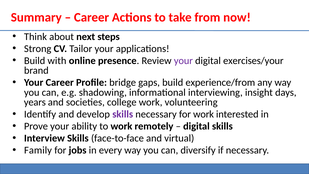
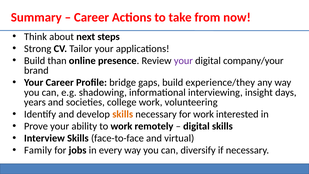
with: with -> than (57, 61)
exercises/your: exercises/your -> company/your (253, 61)
experience/from: experience/from -> experience/they (220, 82)
skills colour: purple -> orange (123, 114)
